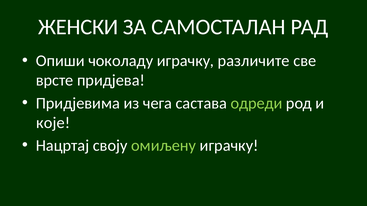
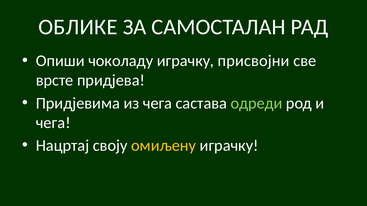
ЖЕНСКИ: ЖЕНСКИ -> ОБЛИКЕ (78, 27)
различите: различите -> присвојни (254, 61)
које: које -> чега (53, 123)
омиљену colour: light green -> yellow (164, 146)
